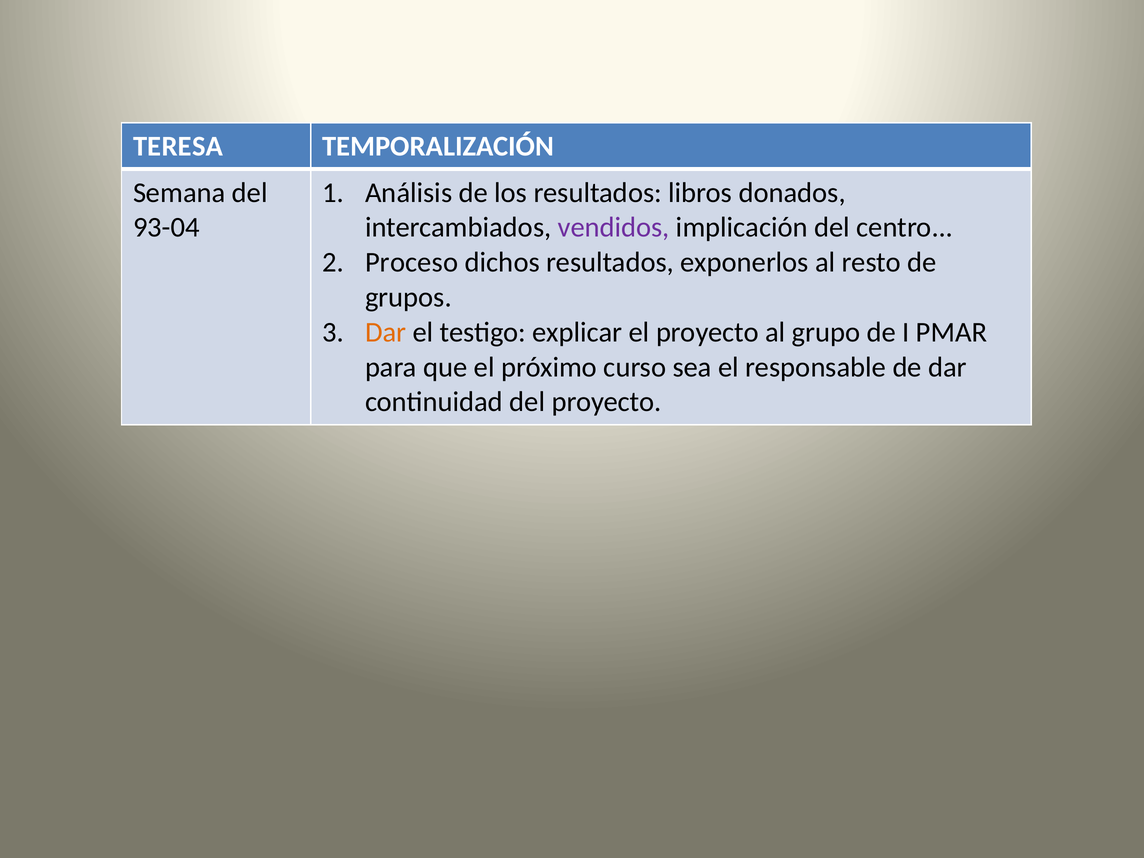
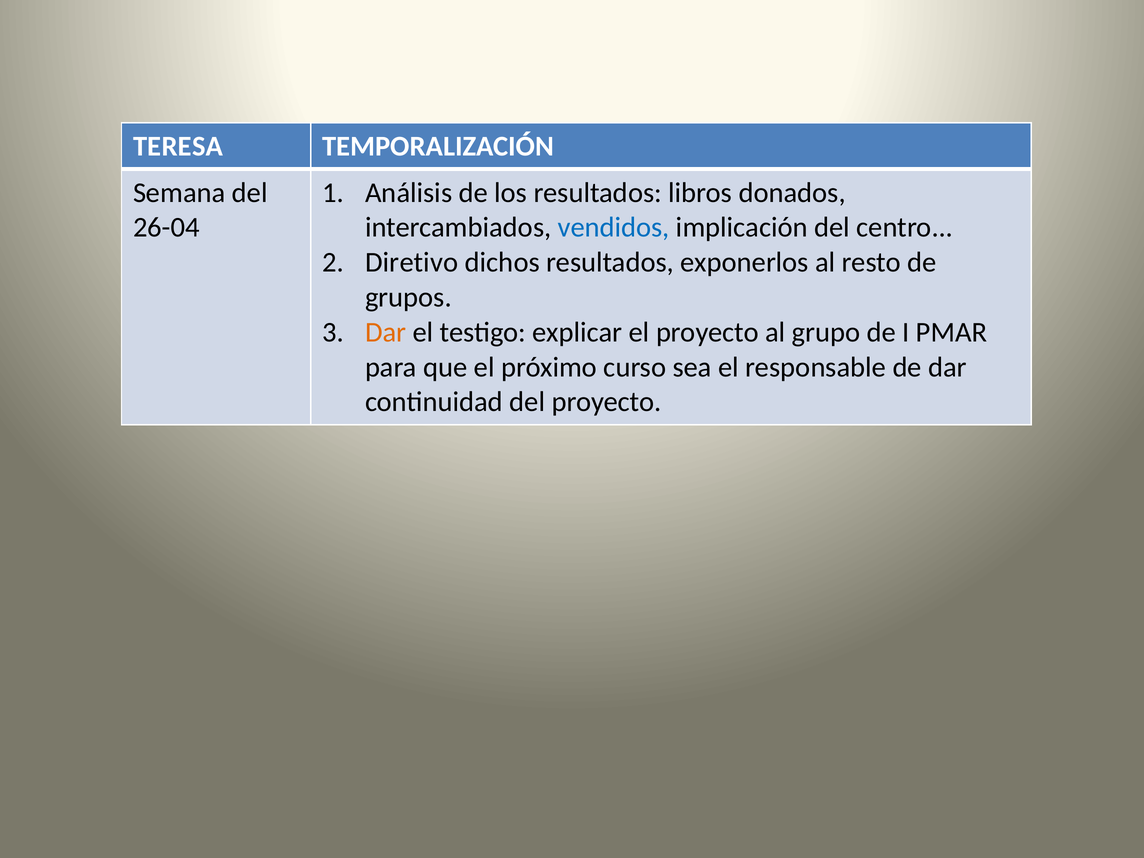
93-04: 93-04 -> 26-04 (166, 228)
vendidos colour: purple -> blue (614, 228)
Proceso: Proceso -> Diretivo (412, 262)
